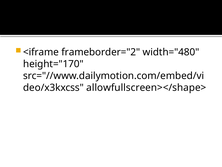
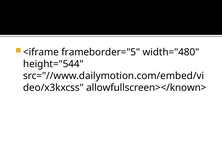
frameborder="2: frameborder="2 -> frameborder="5 (101, 52)
height="170: height="170 -> height="544 (53, 64)
allowfullscreen></shape>: allowfullscreen></shape> -> allowfullscreen></known> (146, 87)
